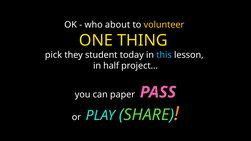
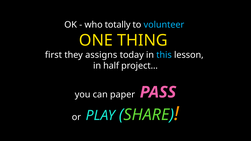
about: about -> totally (118, 25)
volunteer colour: yellow -> light blue (164, 25)
pick: pick -> first (53, 55)
student: student -> assigns (101, 55)
